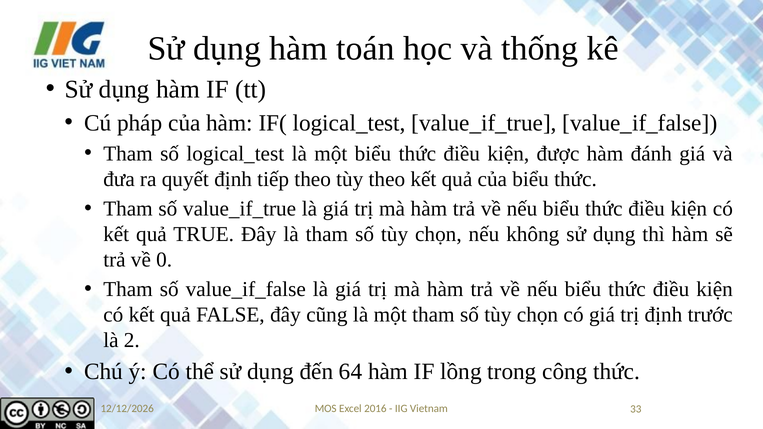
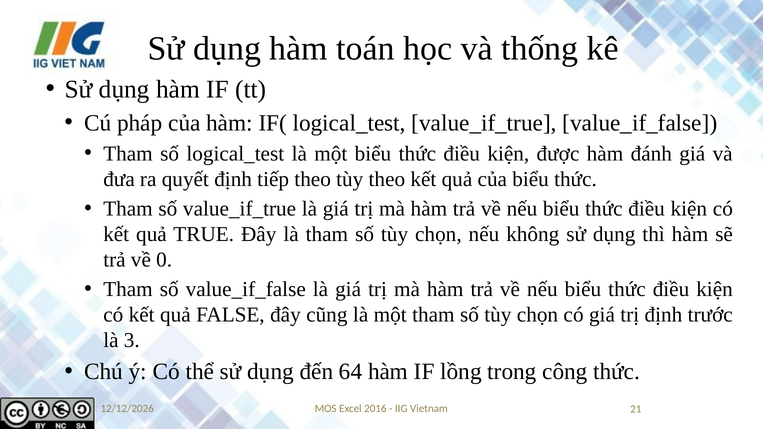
2: 2 -> 3 (132, 340)
33: 33 -> 21 (636, 409)
